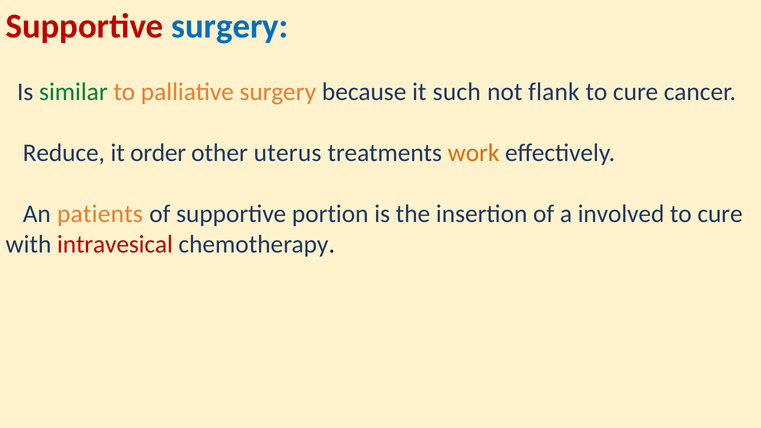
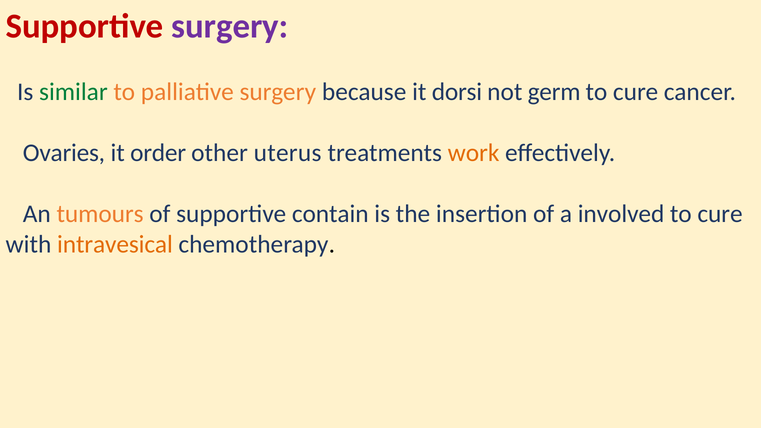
surgery colour: blue -> purple (230, 26)
such: such -> dorsi (457, 92)
flank: flank -> germ (554, 92)
Reduce: Reduce -> Ovaries (64, 153)
patients: patients -> tumours (100, 214)
portion: portion -> contain (330, 214)
intravesical colour: red -> orange (115, 244)
